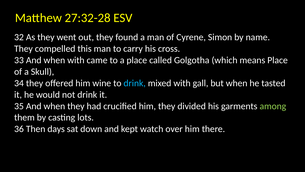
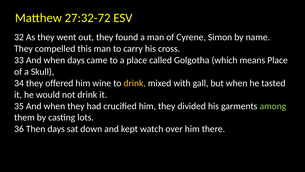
27:32-28: 27:32-28 -> 27:32-72 (88, 18)
when with: with -> days (76, 60)
drink colour: light blue -> yellow (135, 83)
